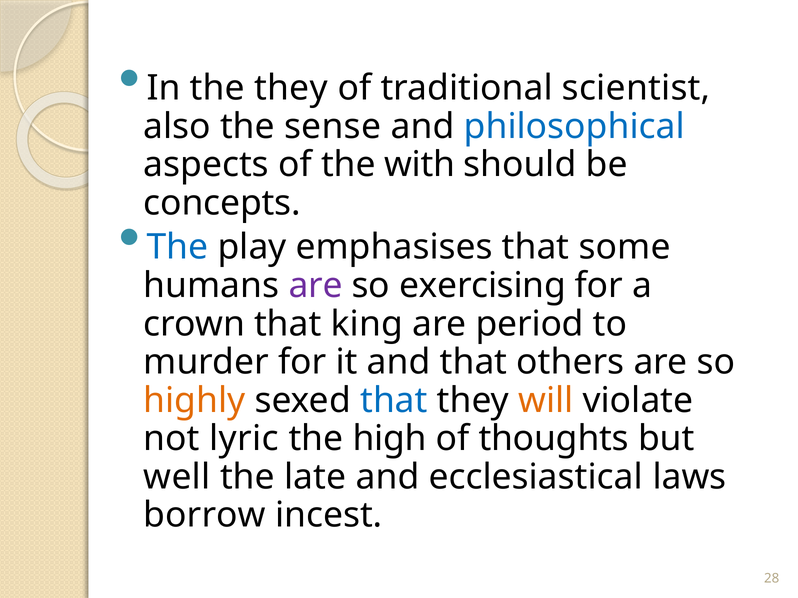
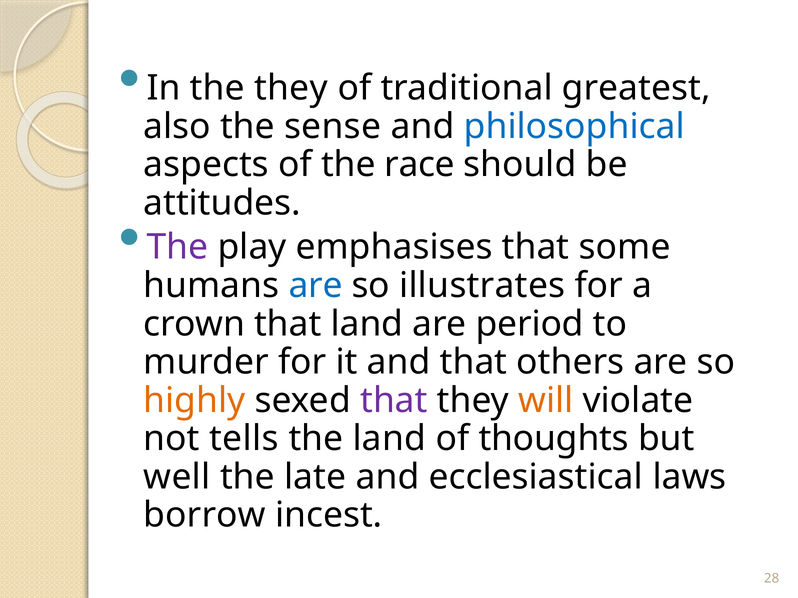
scientist: scientist -> greatest (636, 88)
with: with -> race (420, 165)
concepts: concepts -> attitudes (222, 203)
The colour: blue -> purple (178, 247)
are colour: purple -> blue (316, 286)
exercising: exercising -> illustrates (482, 286)
that king: king -> land (367, 324)
that colour: blue -> purple (394, 401)
lyric: lyric -> tells (244, 439)
the high: high -> land (389, 439)
